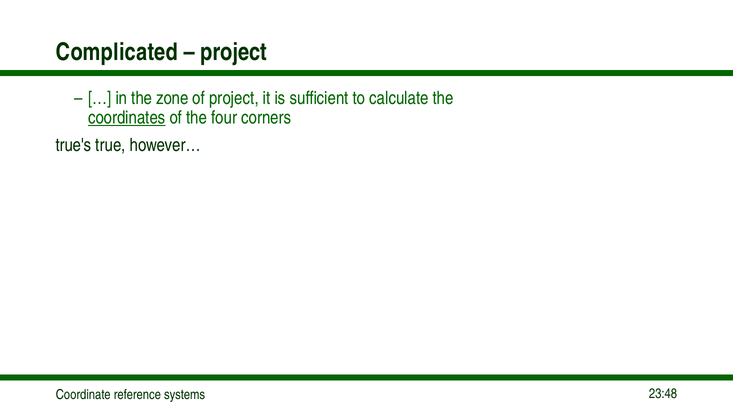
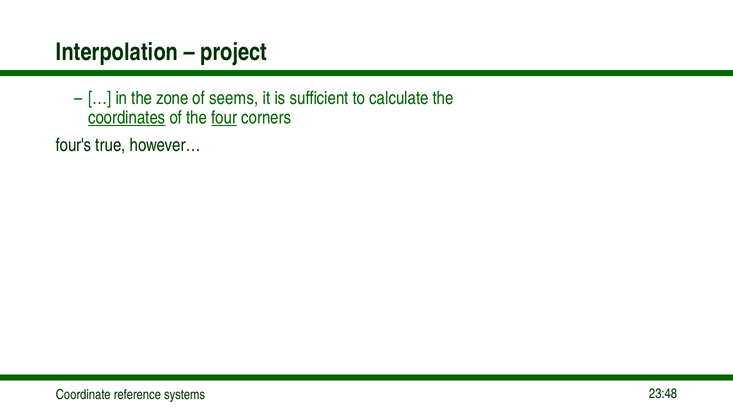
Complicated: Complicated -> Interpolation (117, 52)
of project: project -> seems (234, 98)
four underline: none -> present (224, 118)
true's: true's -> four's (74, 145)
